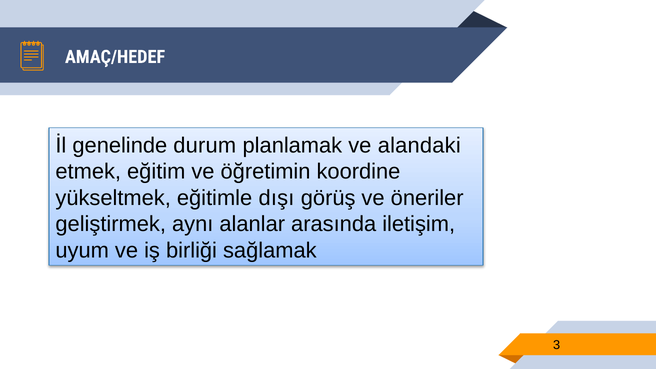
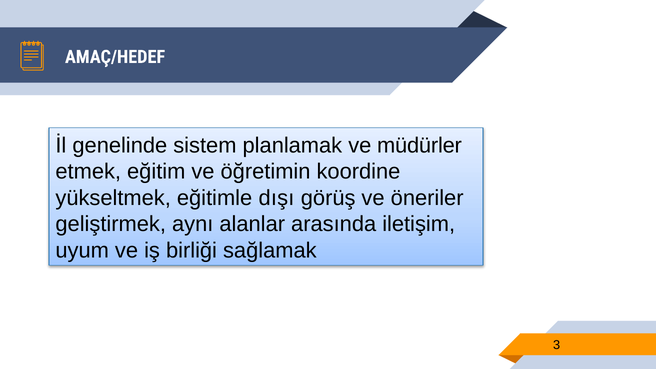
durum: durum -> sistem (205, 146)
alandaki: alandaki -> müdürler (419, 146)
